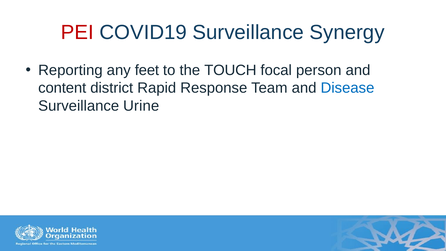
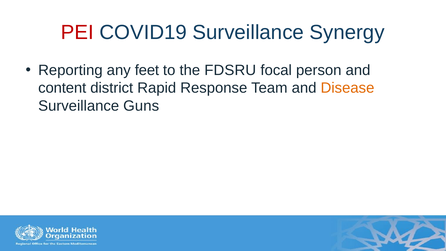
TOUCH: TOUCH -> FDSRU (230, 70)
Disease colour: blue -> orange (347, 88)
Urine: Urine -> Guns (141, 106)
